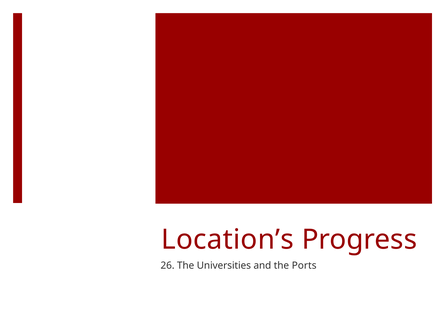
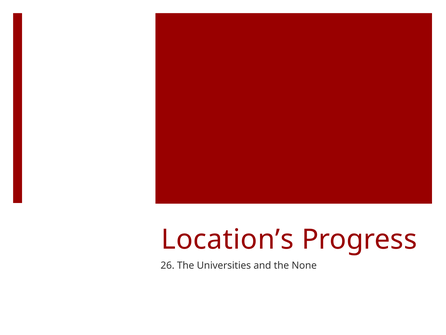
Ports: Ports -> None (304, 265)
